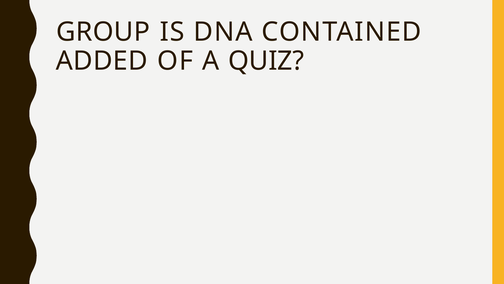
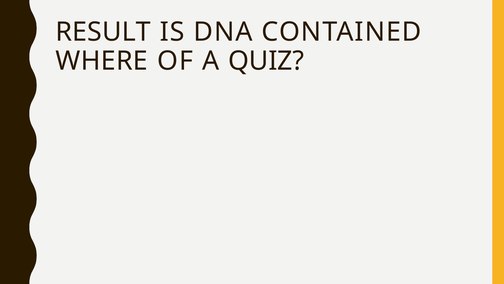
GROUP: GROUP -> RESULT (103, 32)
ADDED: ADDED -> WHERE (102, 61)
